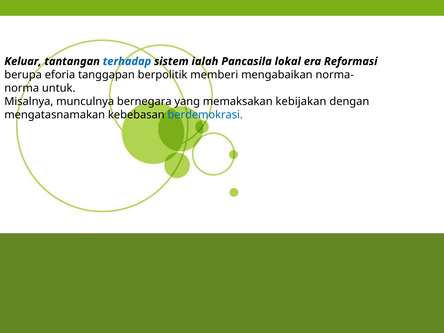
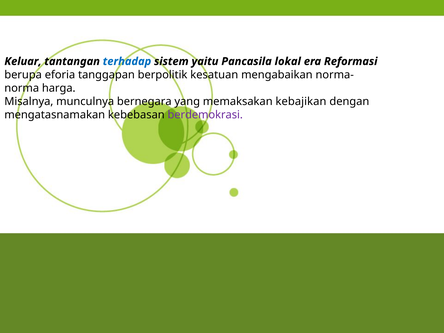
ialah: ialah -> yaitu (205, 61)
memberi: memberi -> kesatuan (214, 75)
untuk: untuk -> harga (59, 88)
kebijakan: kebijakan -> kebajikan (301, 101)
berdemokrasi colour: blue -> purple (205, 115)
